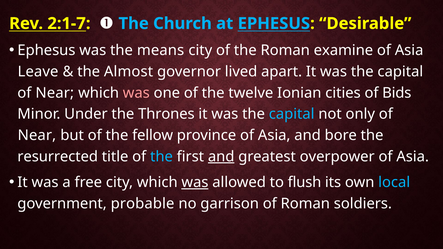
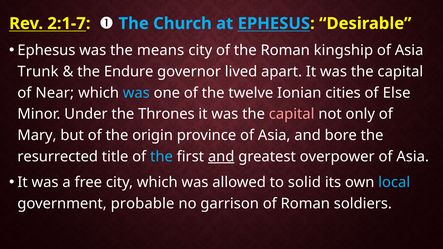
examine: examine -> kingship (343, 50)
Leave: Leave -> Trunk (38, 72)
Almost: Almost -> Endure (129, 72)
was colour: pink -> light blue (136, 93)
Bids: Bids -> Else (397, 93)
capital colour: light blue -> pink (292, 114)
Near: Near -> Mary (37, 135)
fellow: fellow -> origin (153, 135)
was underline: present -> none (195, 183)
flush: flush -> solid (304, 183)
